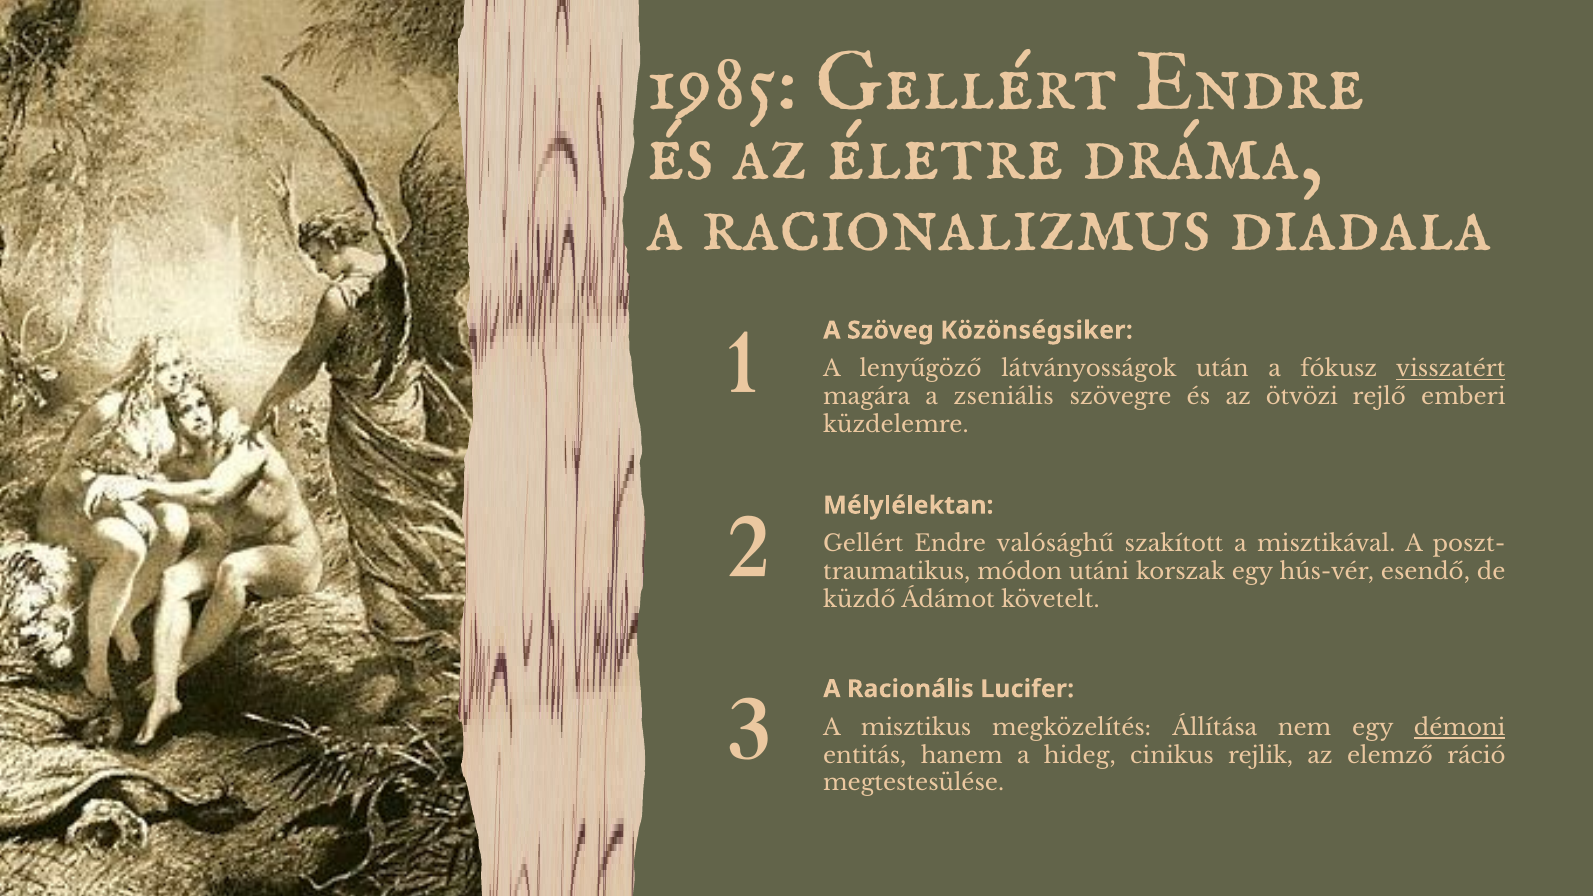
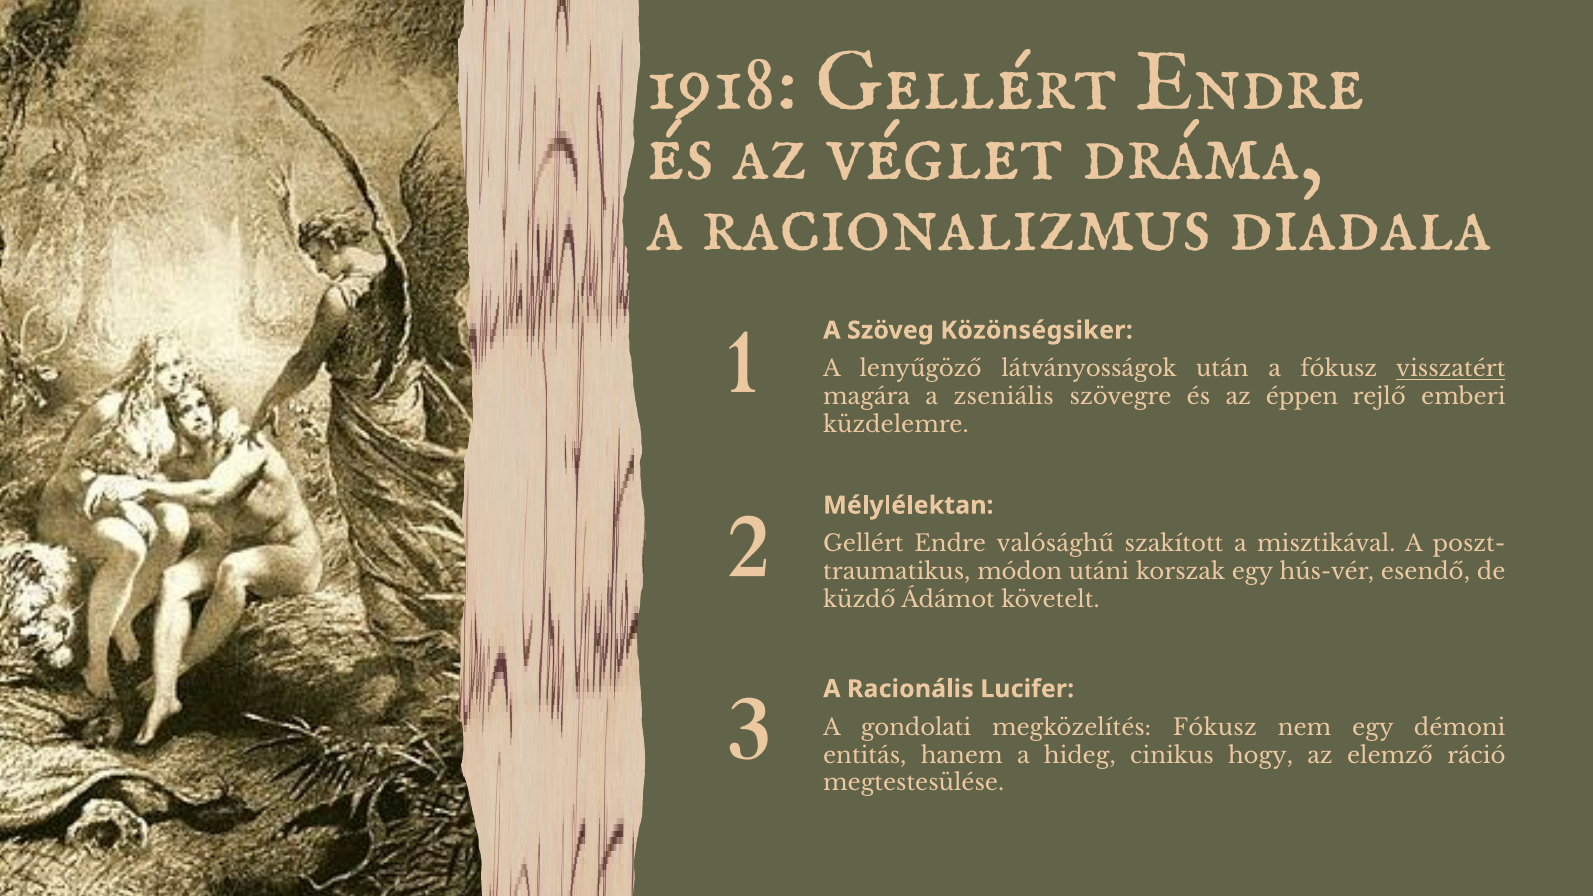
1985: 1985 -> 1918 (722, 82)
életre: életre -> véglet (945, 152)
ötvözi: ötvözi -> éppen (1302, 397)
misztikus: misztikus -> gondolati (916, 728)
megközelítés Állítása: Állítása -> Fókusz (1215, 728)
démoni underline: present -> none (1460, 728)
rejlik: rejlik -> hogy (1261, 756)
